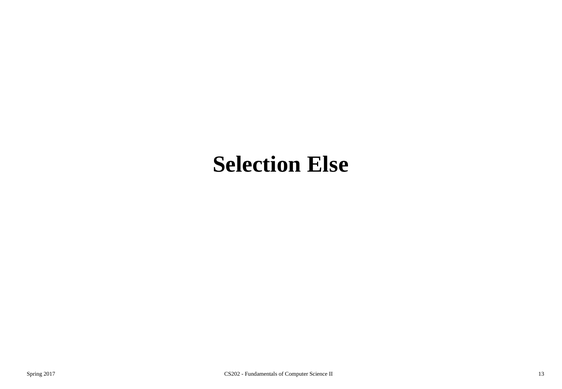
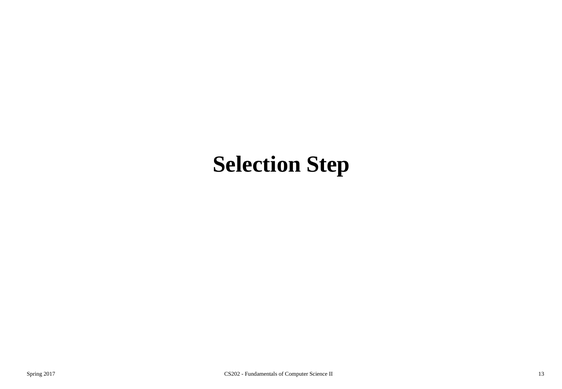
Else: Else -> Step (328, 164)
